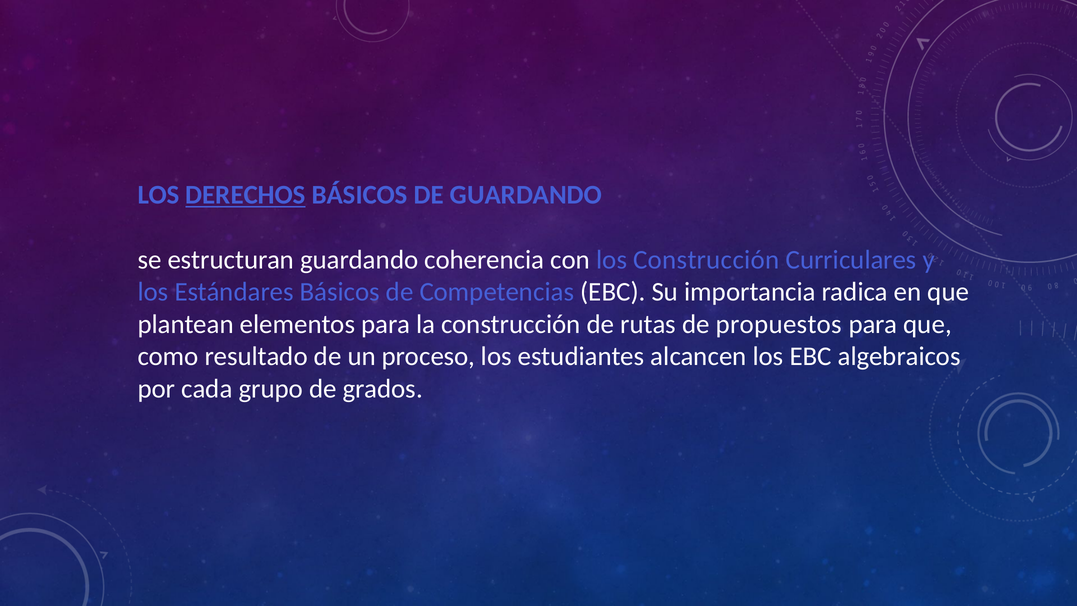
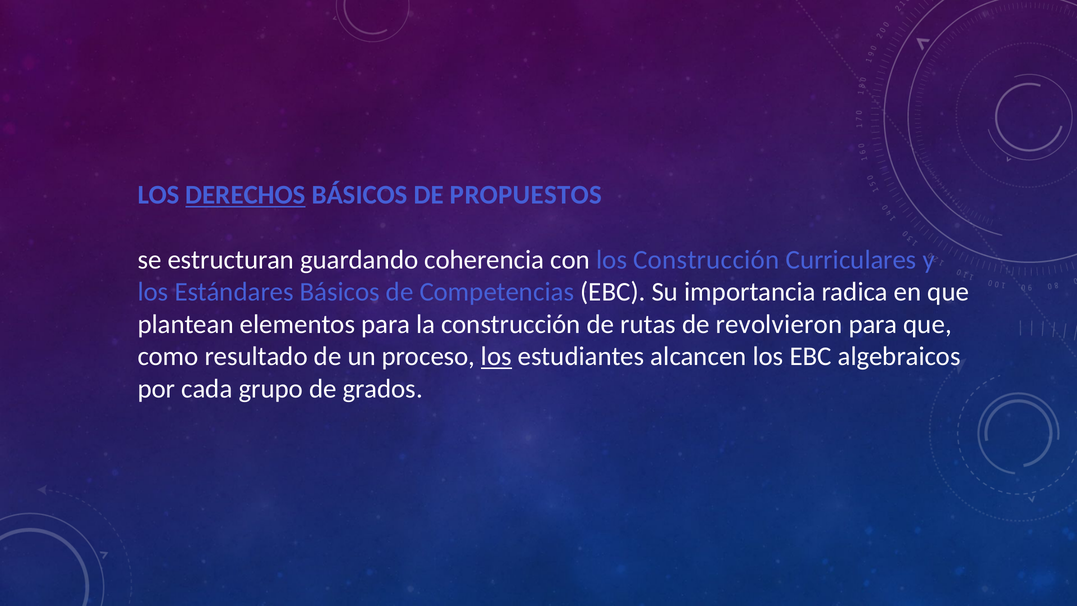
DE GUARDANDO: GUARDANDO -> PROPUESTOS (526, 195)
propuestos: propuestos -> revolvieron (779, 324)
los underline: none -> present (496, 356)
